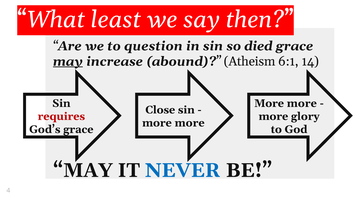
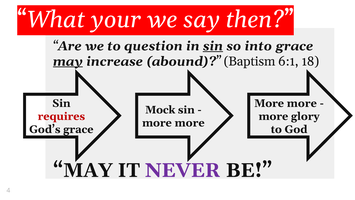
least: least -> your (116, 19)
sin underline: none -> present (213, 46)
died: died -> into (258, 46)
Atheism: Atheism -> Baptism (250, 61)
14: 14 -> 18 (310, 61)
Close: Close -> Mock (160, 110)
NEVER colour: blue -> purple (183, 170)
